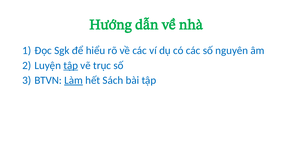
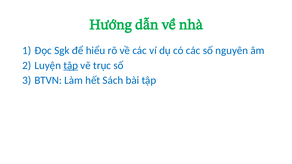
Làm underline: present -> none (74, 80)
